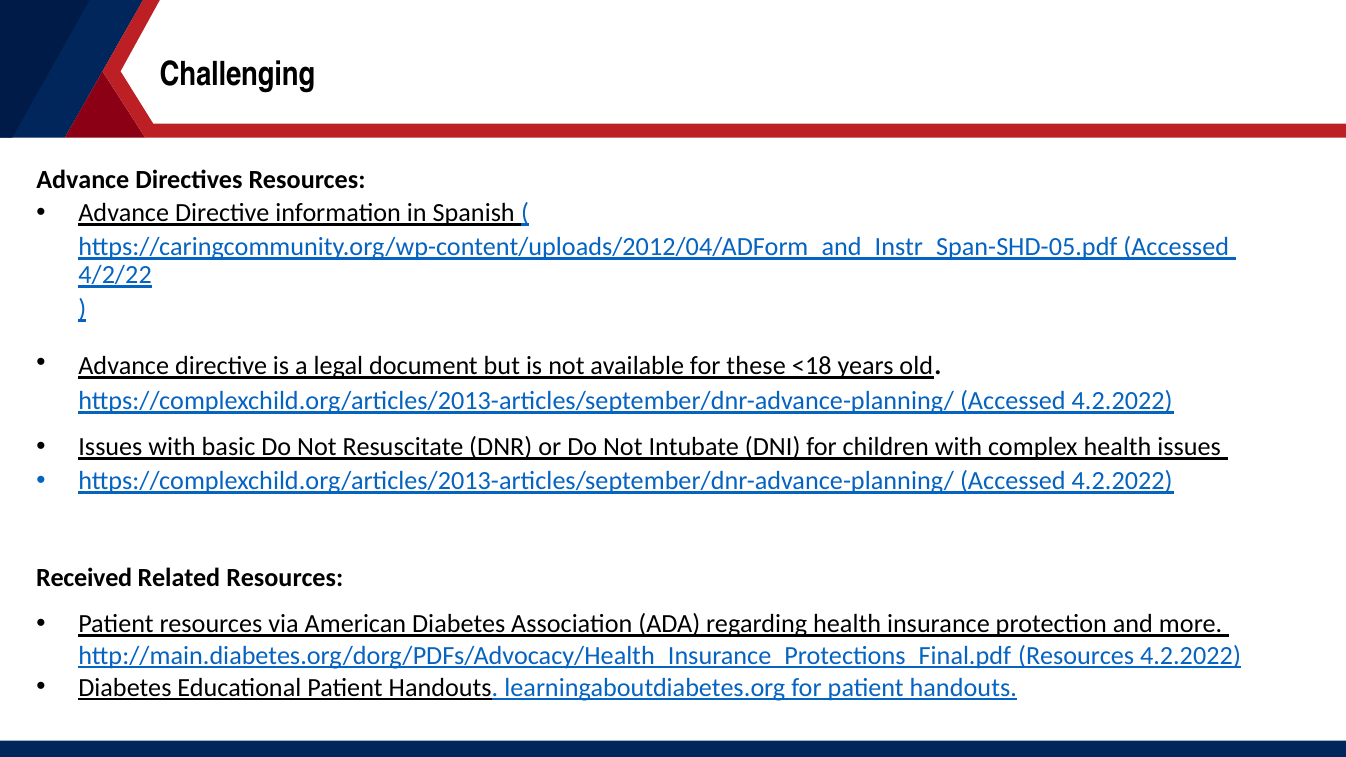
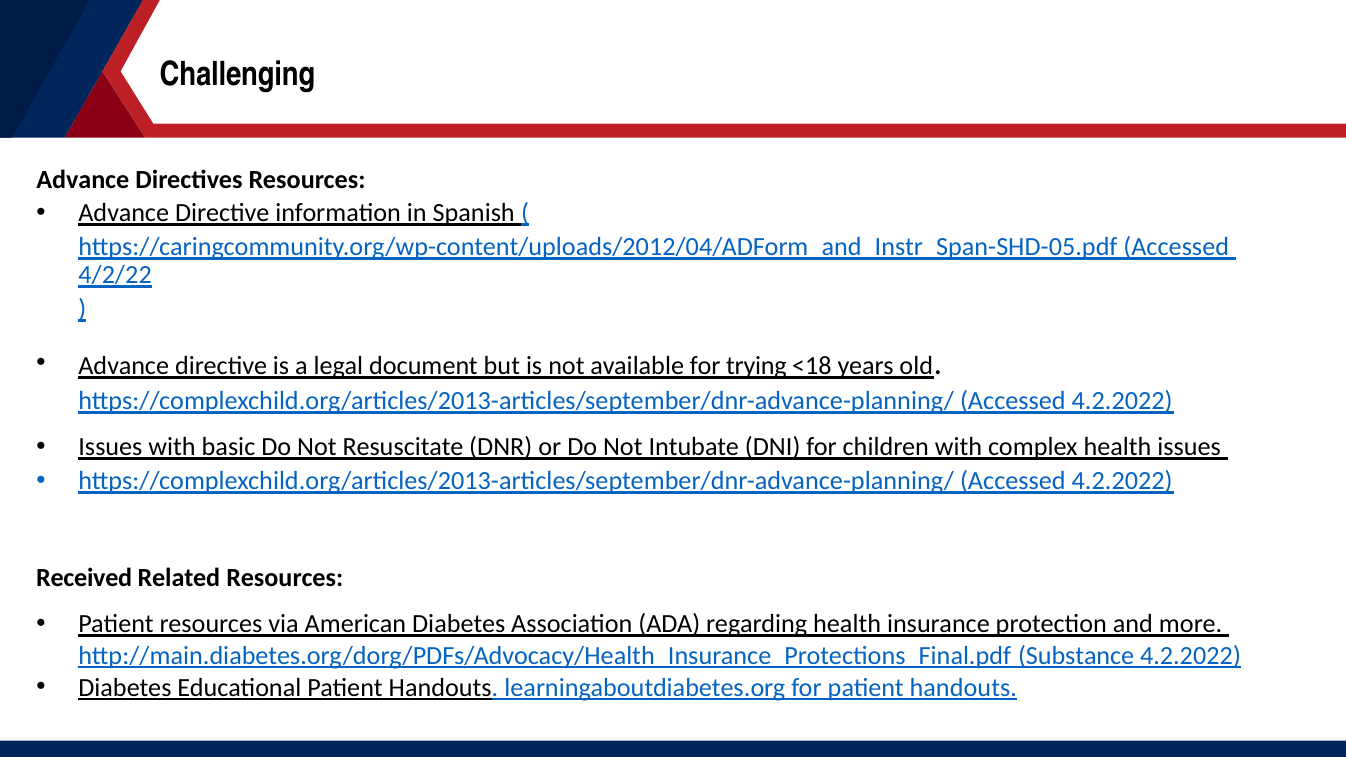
these: these -> trying (756, 366)
http://main.diabetes.org/dorg/PDFs/Advocacy/Health_Insurance_Protections_Final.pdf Resources: Resources -> Substance (1076, 656)
